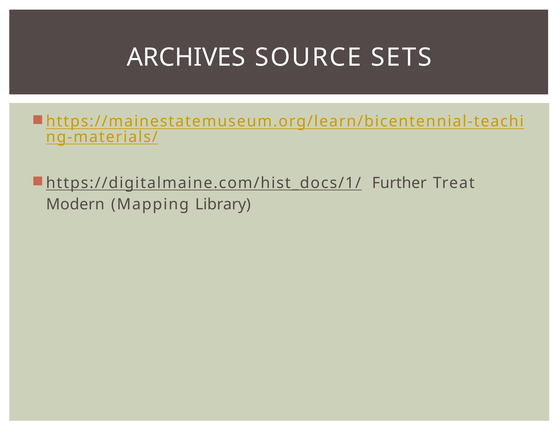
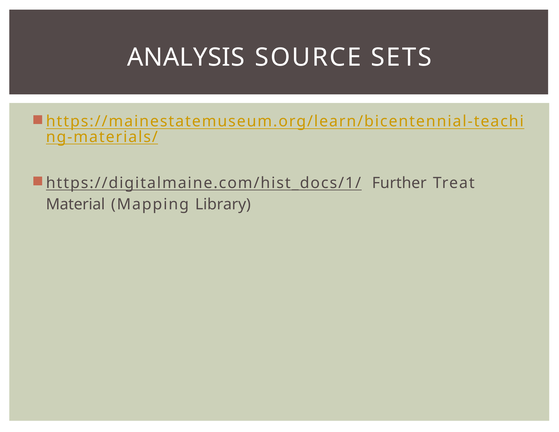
ARCHIVES: ARCHIVES -> ANALYSIS (186, 57)
Modern: Modern -> Material (75, 204)
